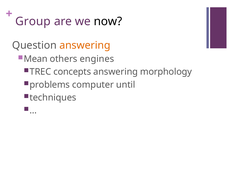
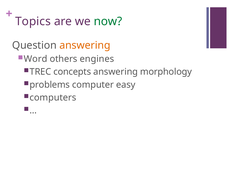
Group: Group -> Topics (33, 21)
now colour: black -> green (108, 21)
Mean: Mean -> Word (36, 59)
until: until -> easy (126, 84)
techniques: techniques -> computers (53, 97)
